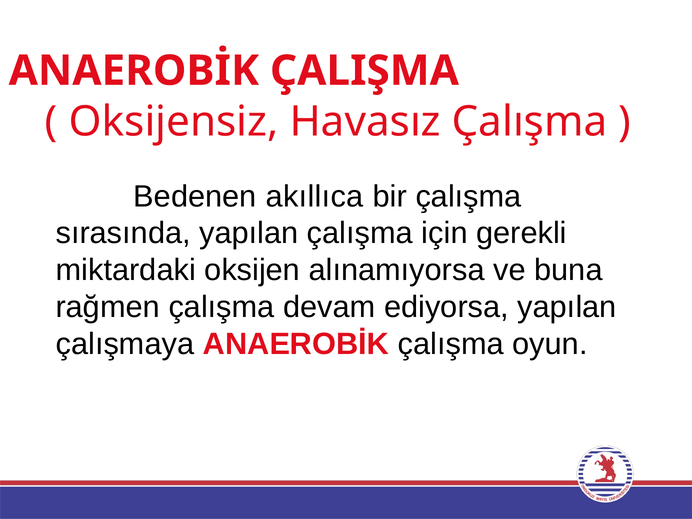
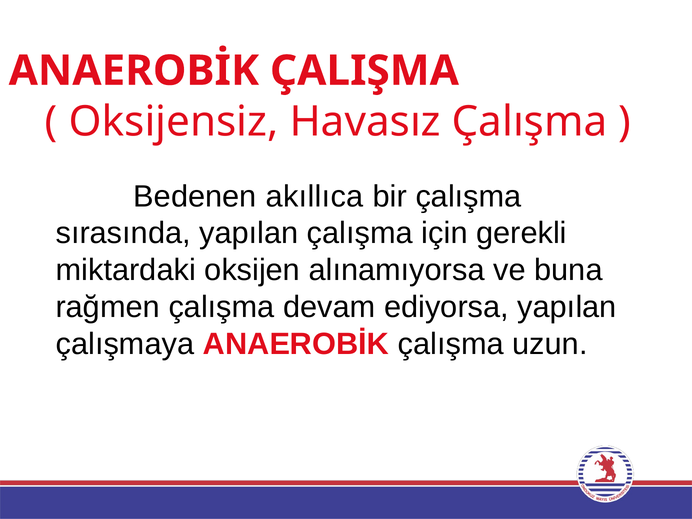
oyun: oyun -> uzun (550, 344)
